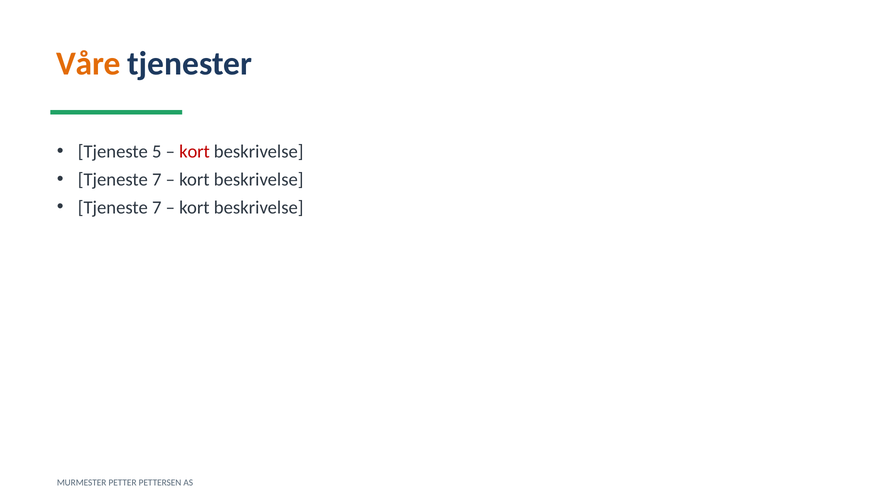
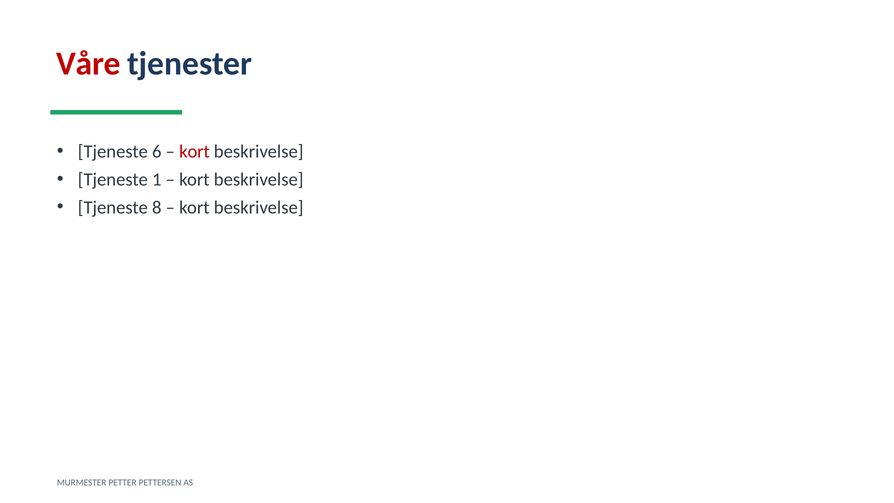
Våre colour: orange -> red (88, 64)
5: 5 -> 6 (157, 151)
7: 7 -> 1 (157, 179)
7: 7 -> 8 (157, 207)
